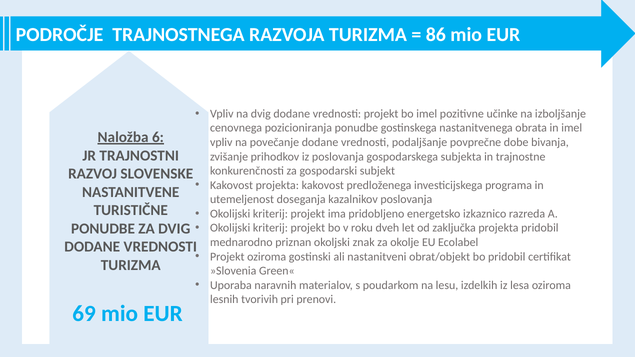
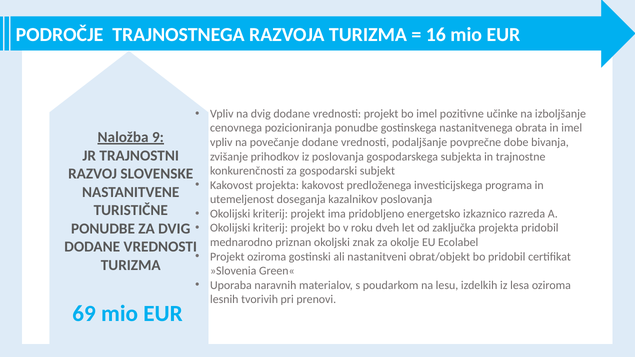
86: 86 -> 16 (436, 35)
6: 6 -> 9 (158, 137)
